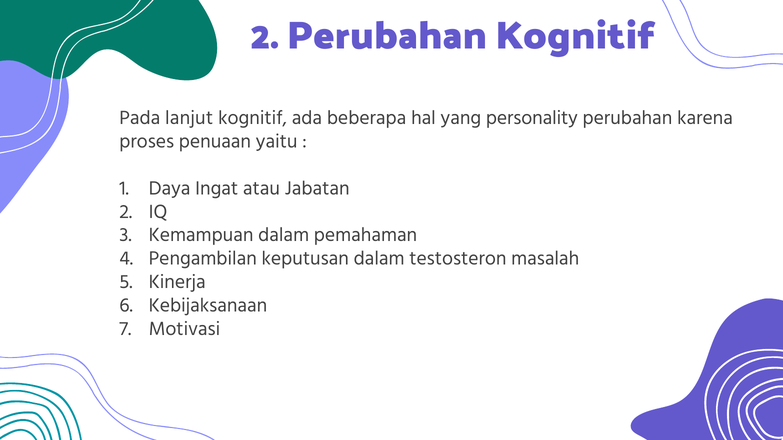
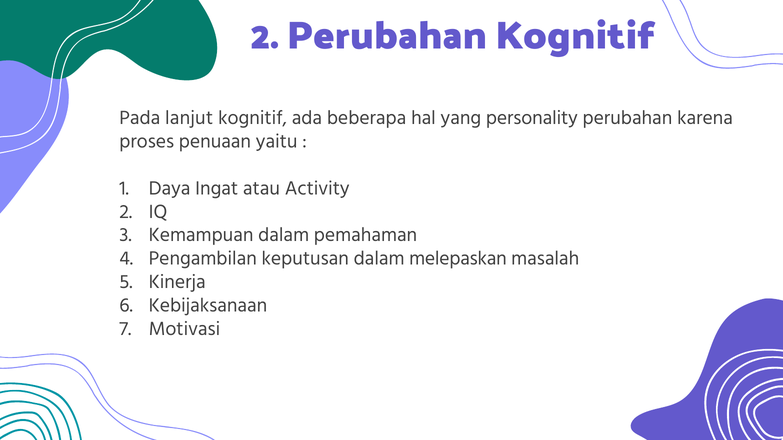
Jabatan: Jabatan -> Activity (317, 188)
testosteron: testosteron -> melepaskan (458, 259)
